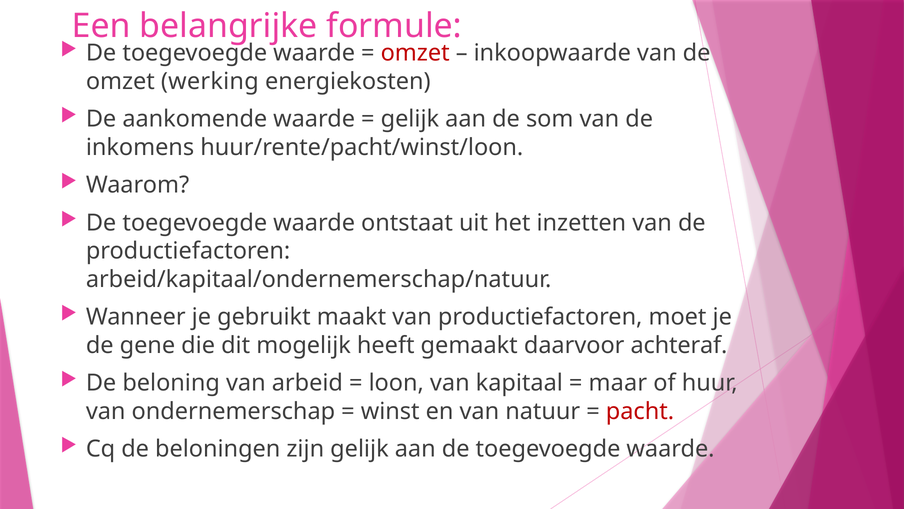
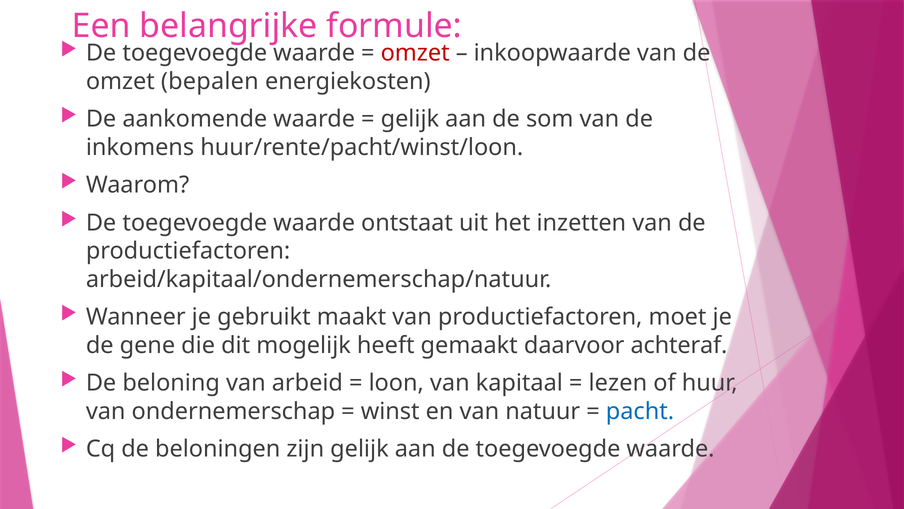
werking: werking -> bepalen (210, 81)
maar: maar -> lezen (618, 383)
pacht colour: red -> blue (640, 411)
